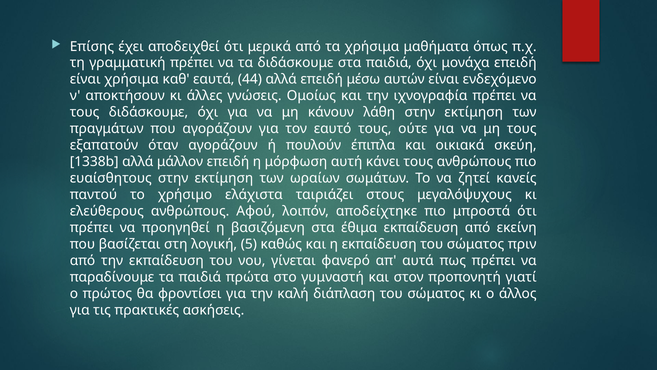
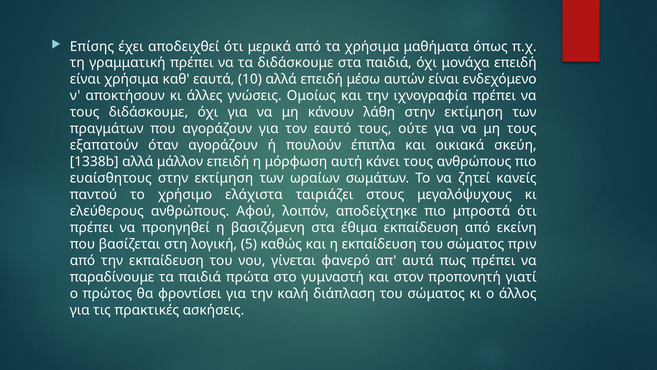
44: 44 -> 10 (250, 79)
